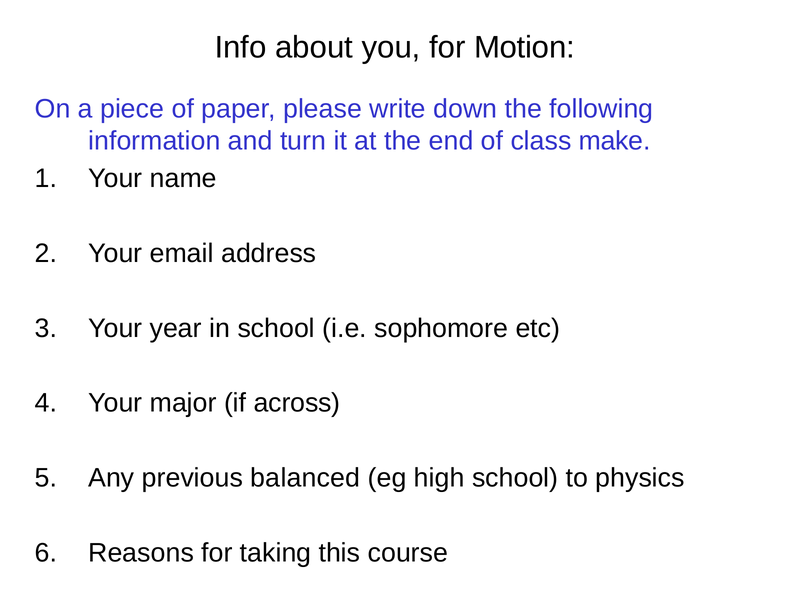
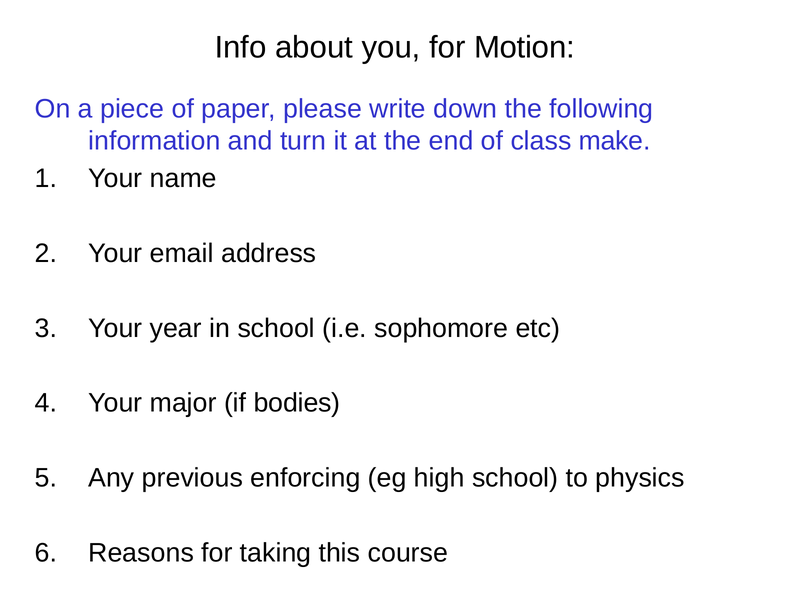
across: across -> bodies (297, 403)
balanced: balanced -> enforcing (305, 478)
